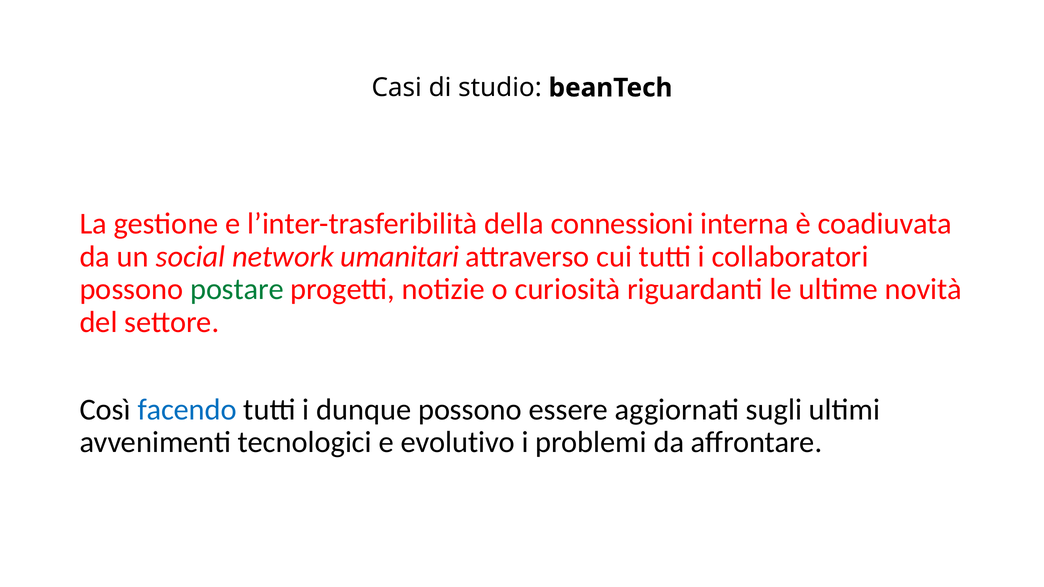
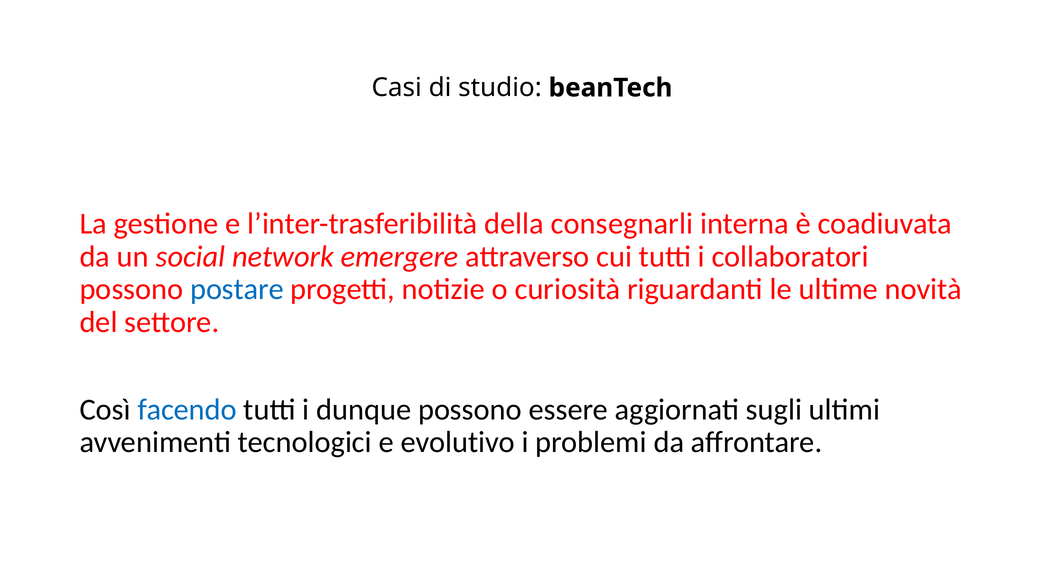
connessioni: connessioni -> consegnarli (622, 224)
umanitari: umanitari -> emergere (400, 257)
postare colour: green -> blue (237, 289)
